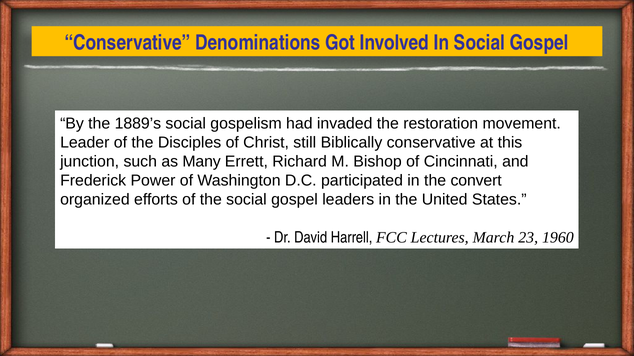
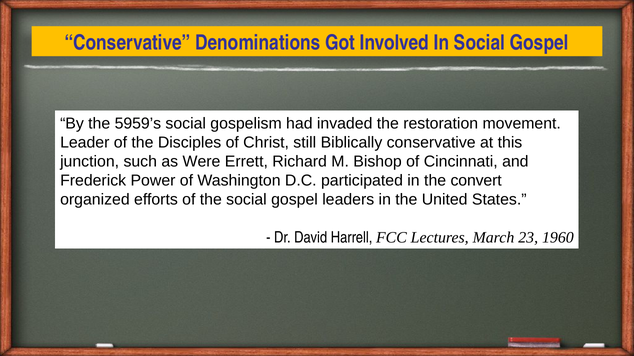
1889’s: 1889’s -> 5959’s (138, 124)
Many: Many -> Were (201, 162)
